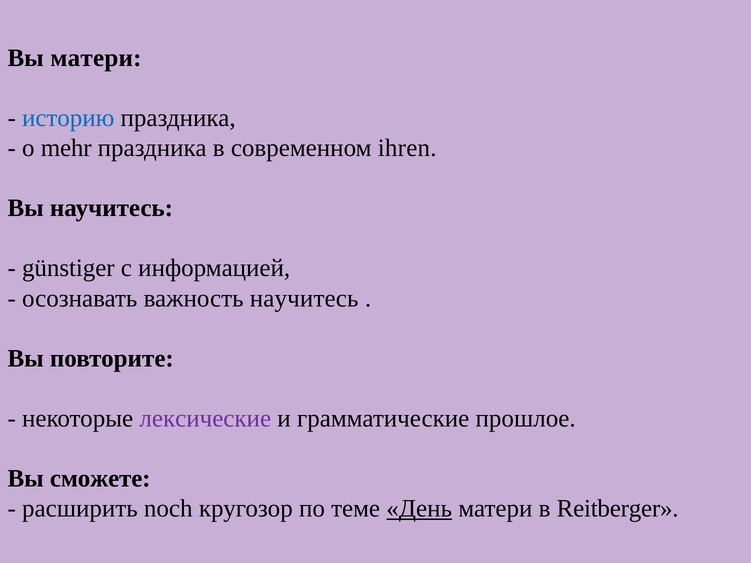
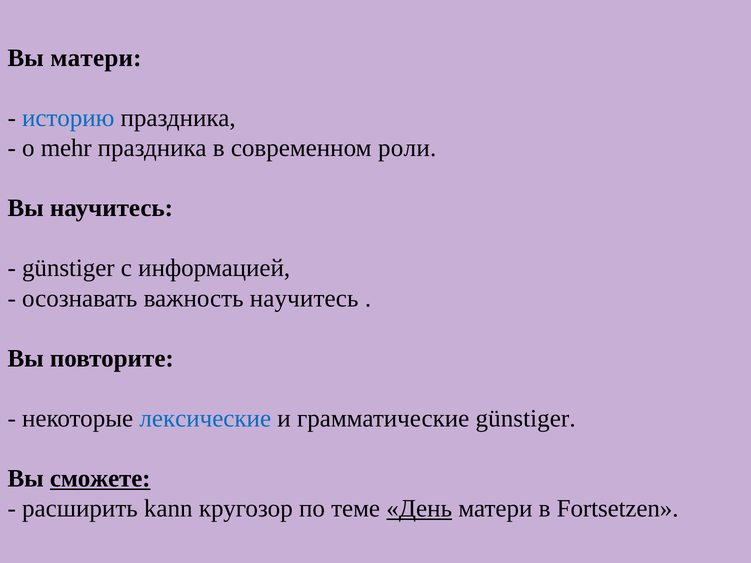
ihren: ihren -> роли (407, 148)
лексические colour: purple -> blue (205, 419)
грамматические прошлое: прошлое -> günstiger (526, 419)
сможете underline: none -> present (100, 479)
noch: noch -> kann (168, 509)
Reitberger: Reitberger -> Fortsetzen (618, 509)
